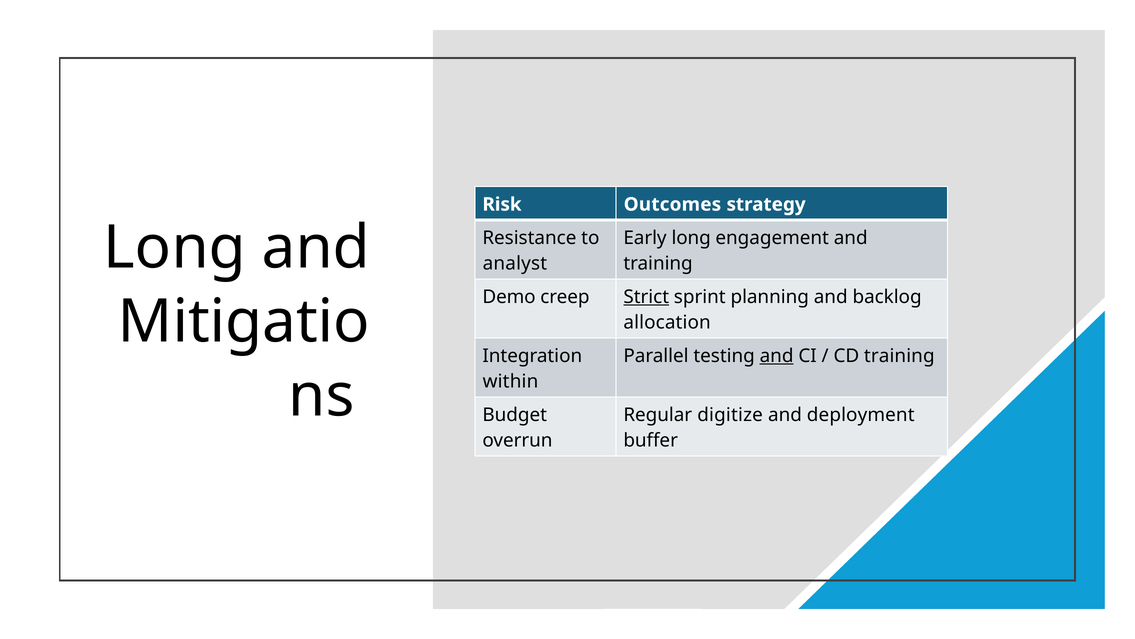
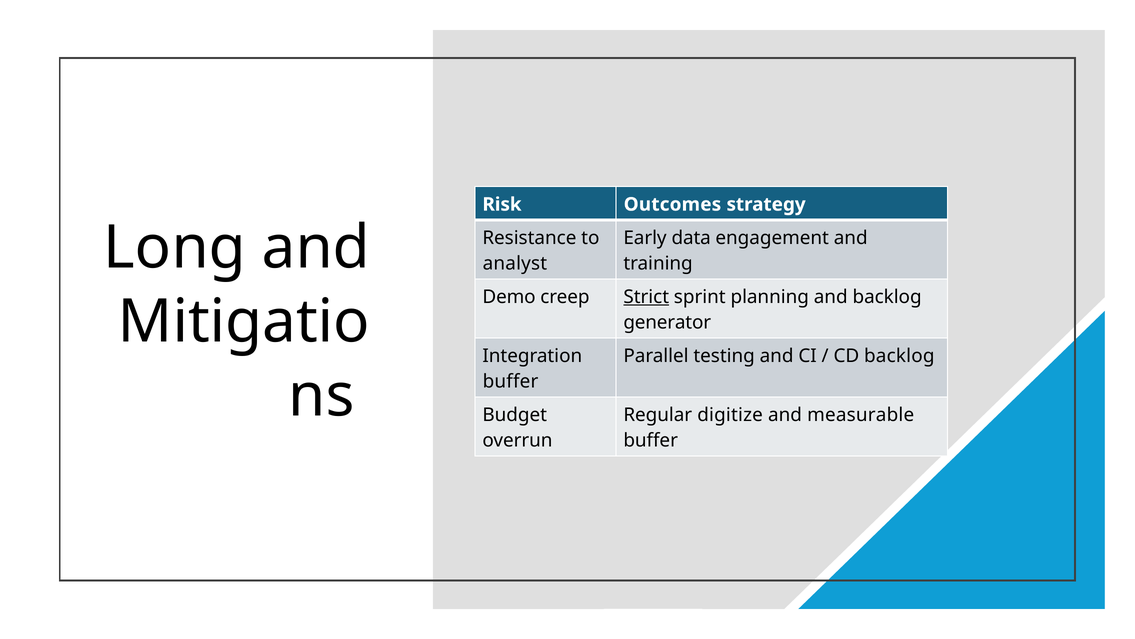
Early long: long -> data (691, 238)
allocation: allocation -> generator (667, 322)
and underline: present -> none (777, 356)
CD training: training -> backlog (899, 356)
within: within -> buffer (510, 381)
deployment: deployment -> measurable (861, 414)
